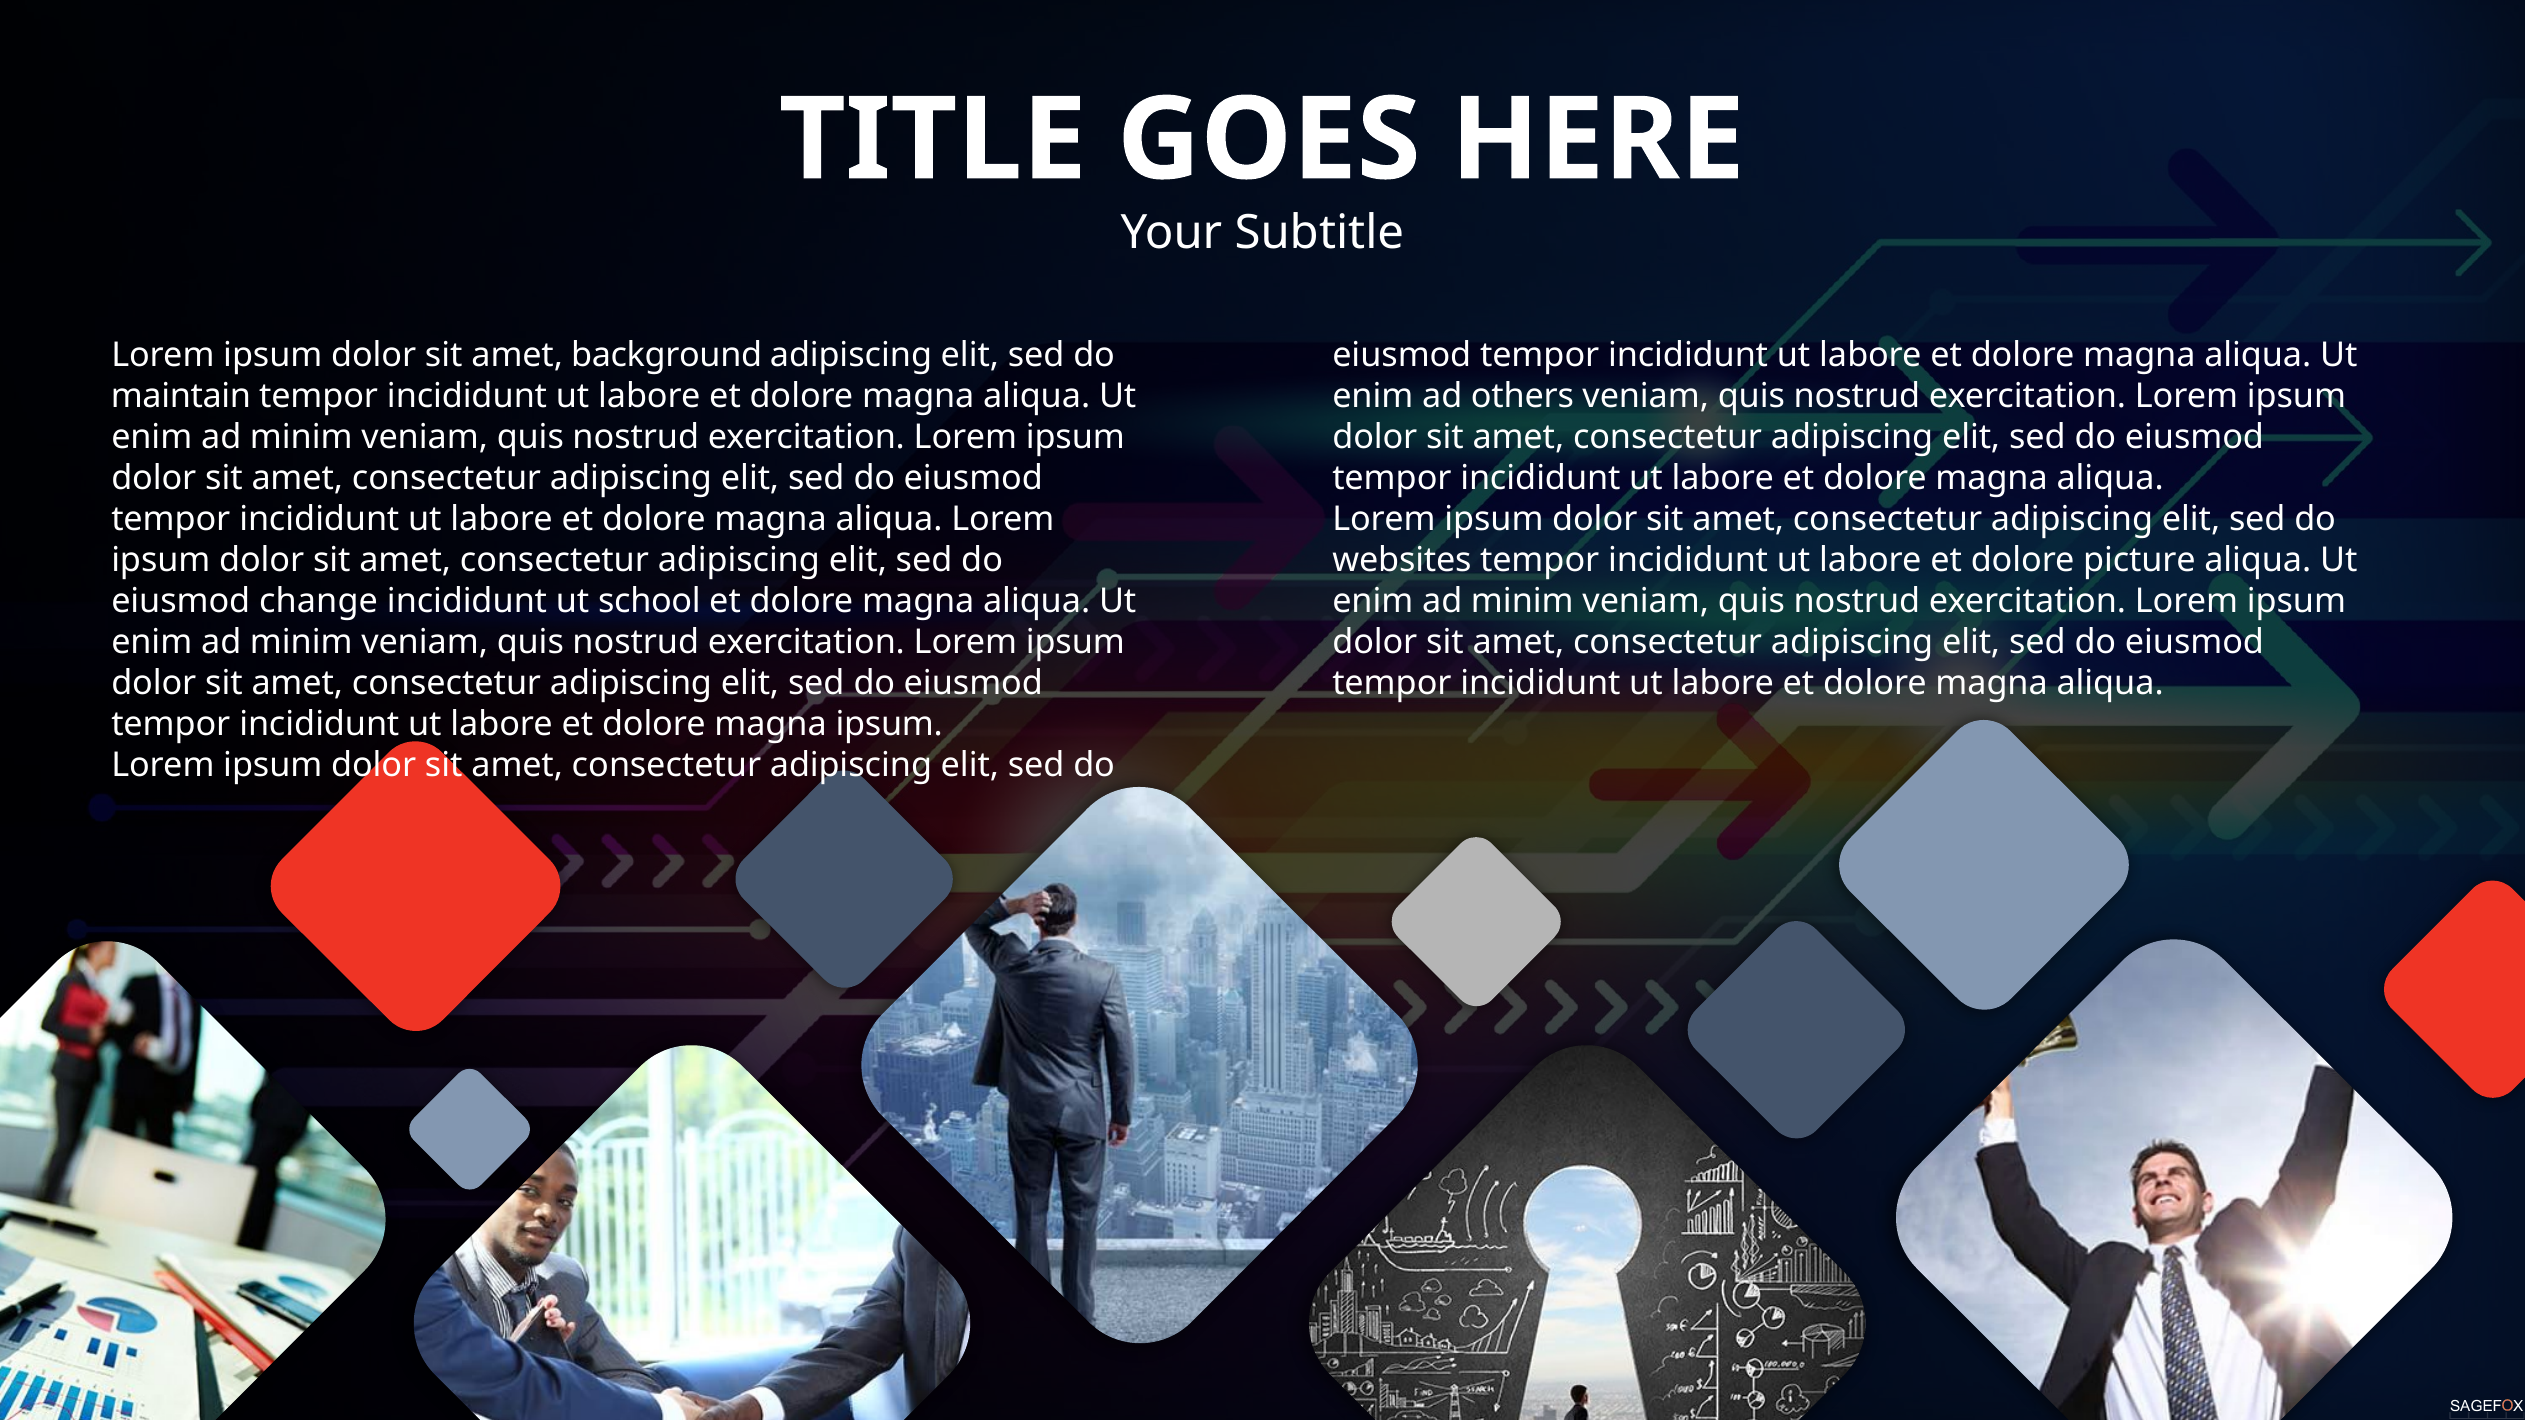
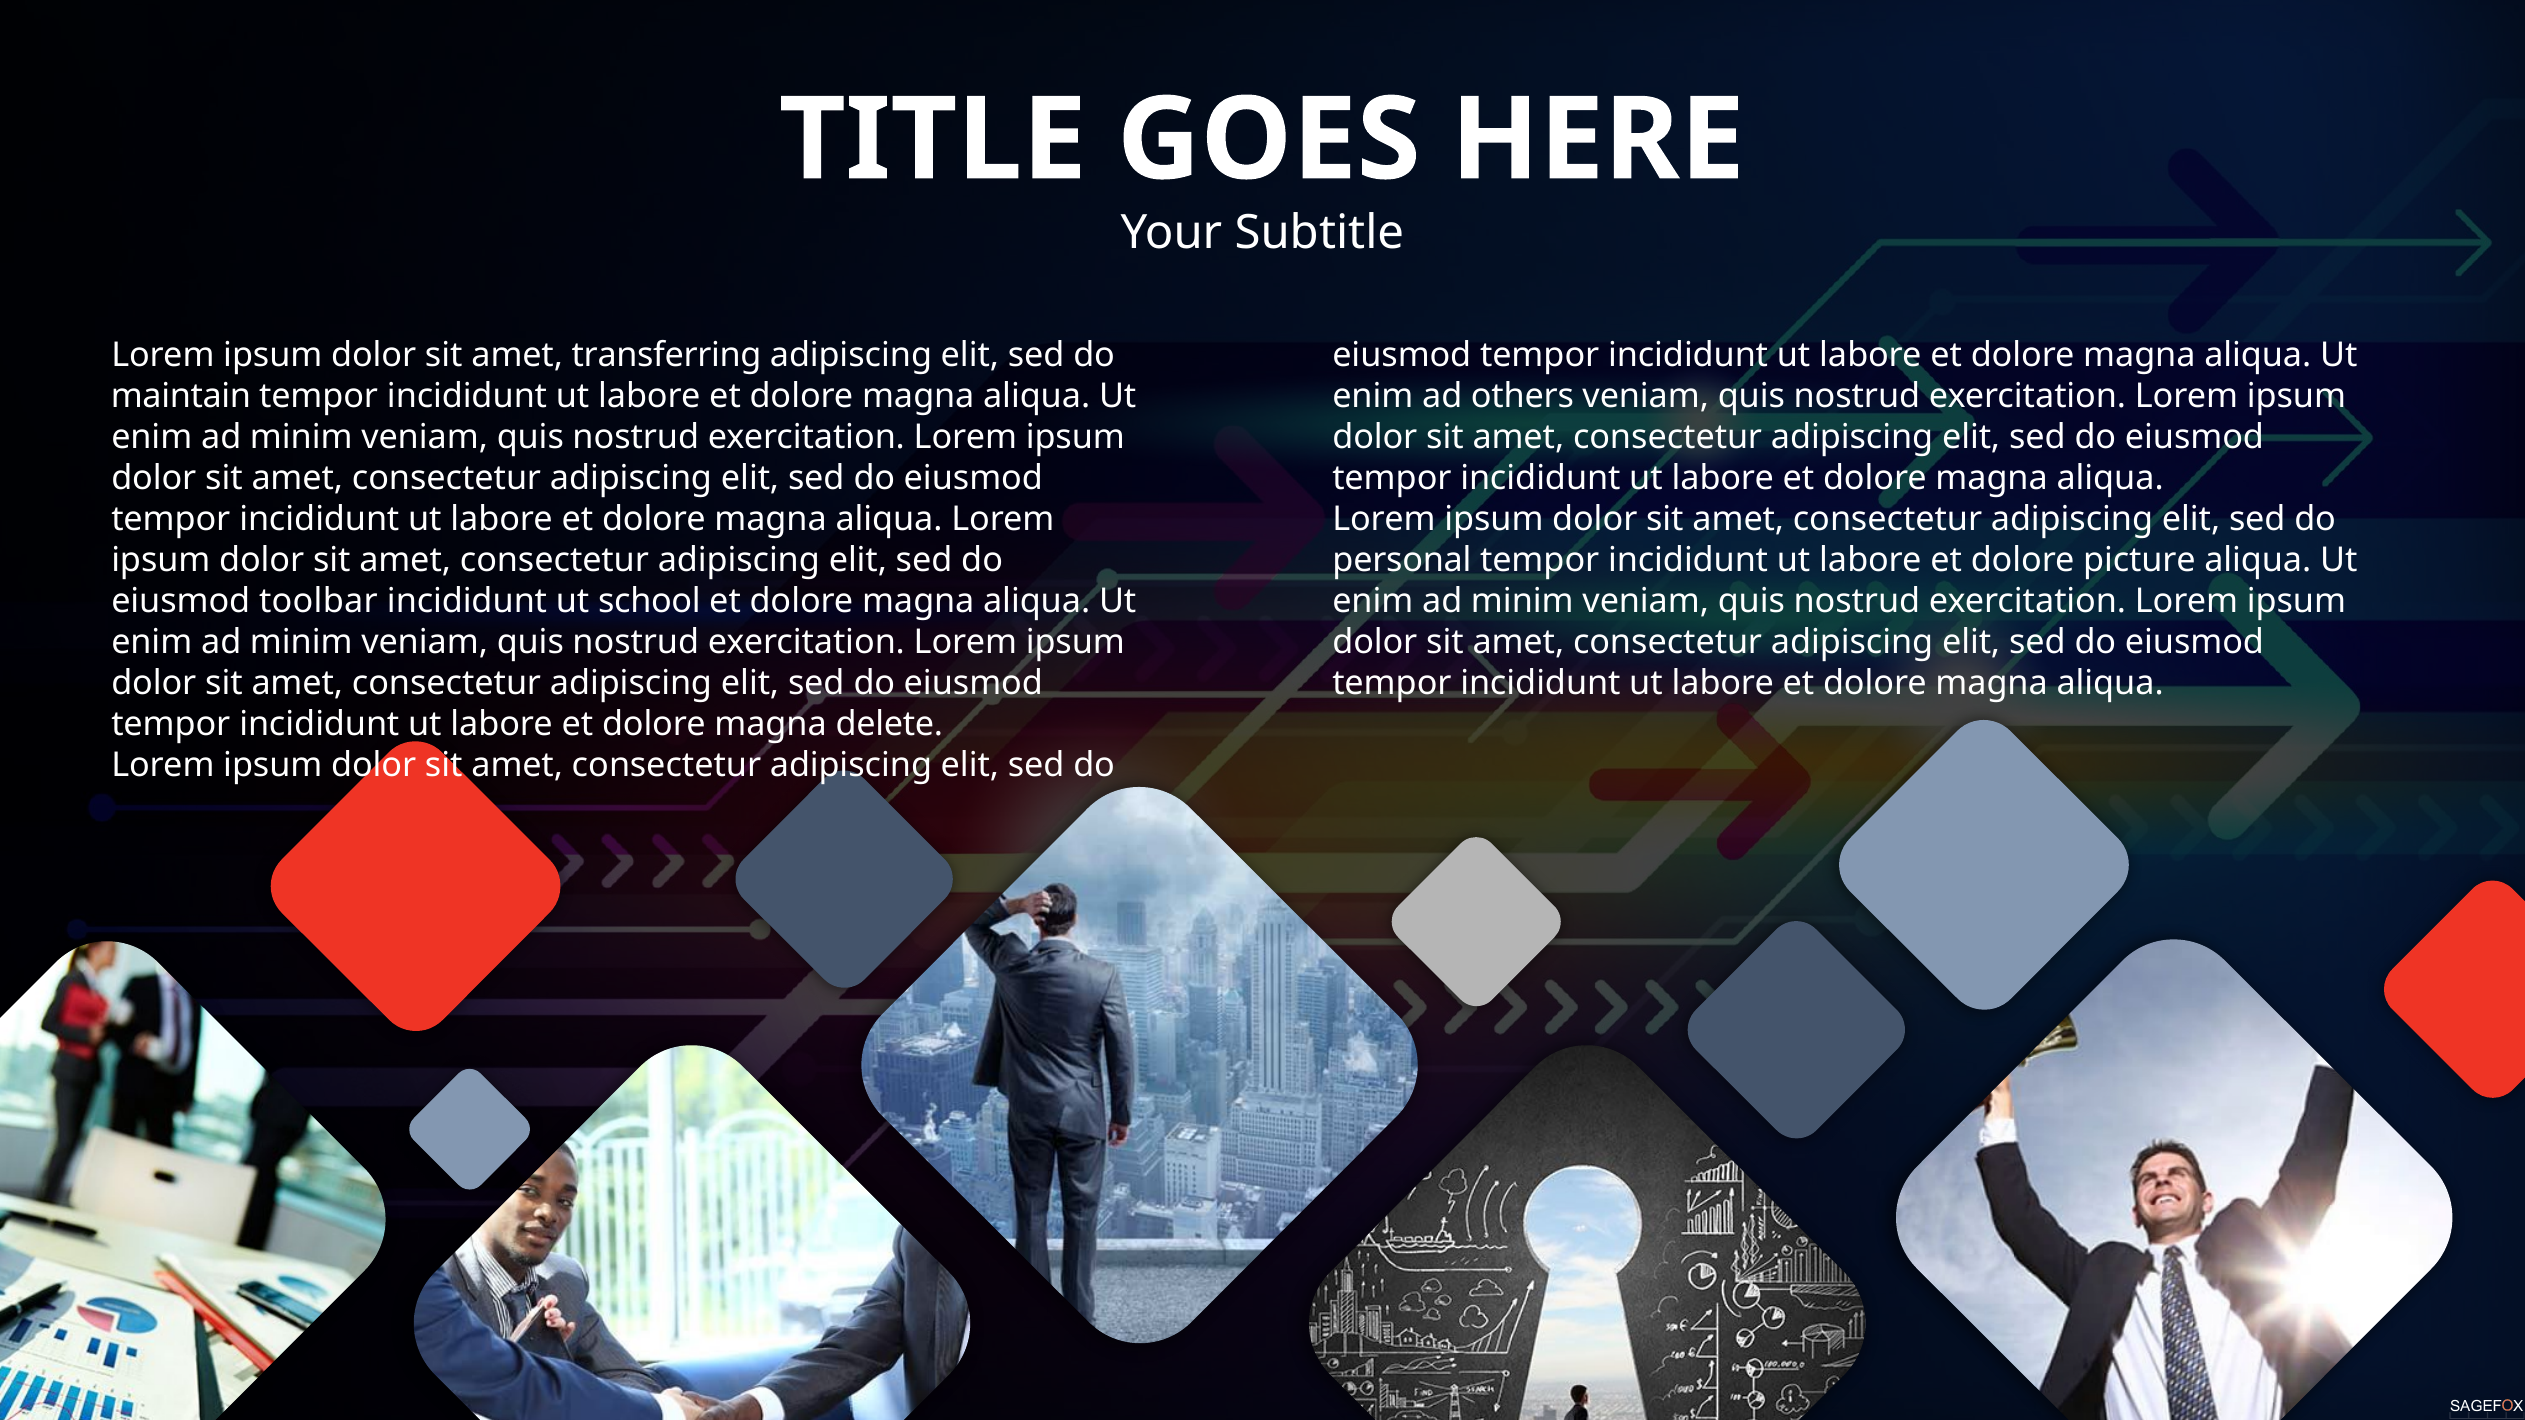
background: background -> transferring (667, 355)
websites: websites -> personal (1402, 560)
change: change -> toolbar (318, 601)
magna ipsum: ipsum -> delete (889, 725)
